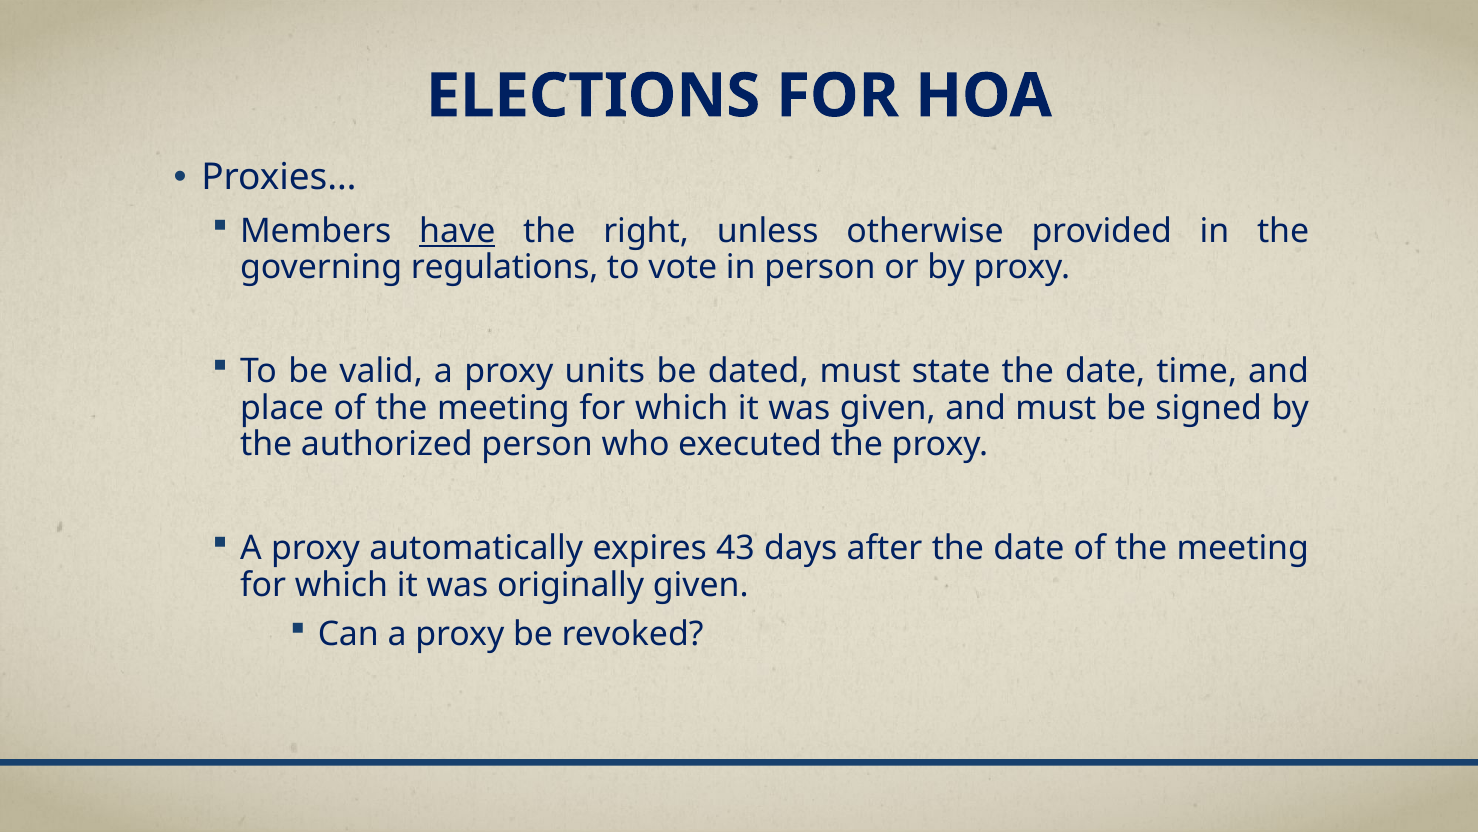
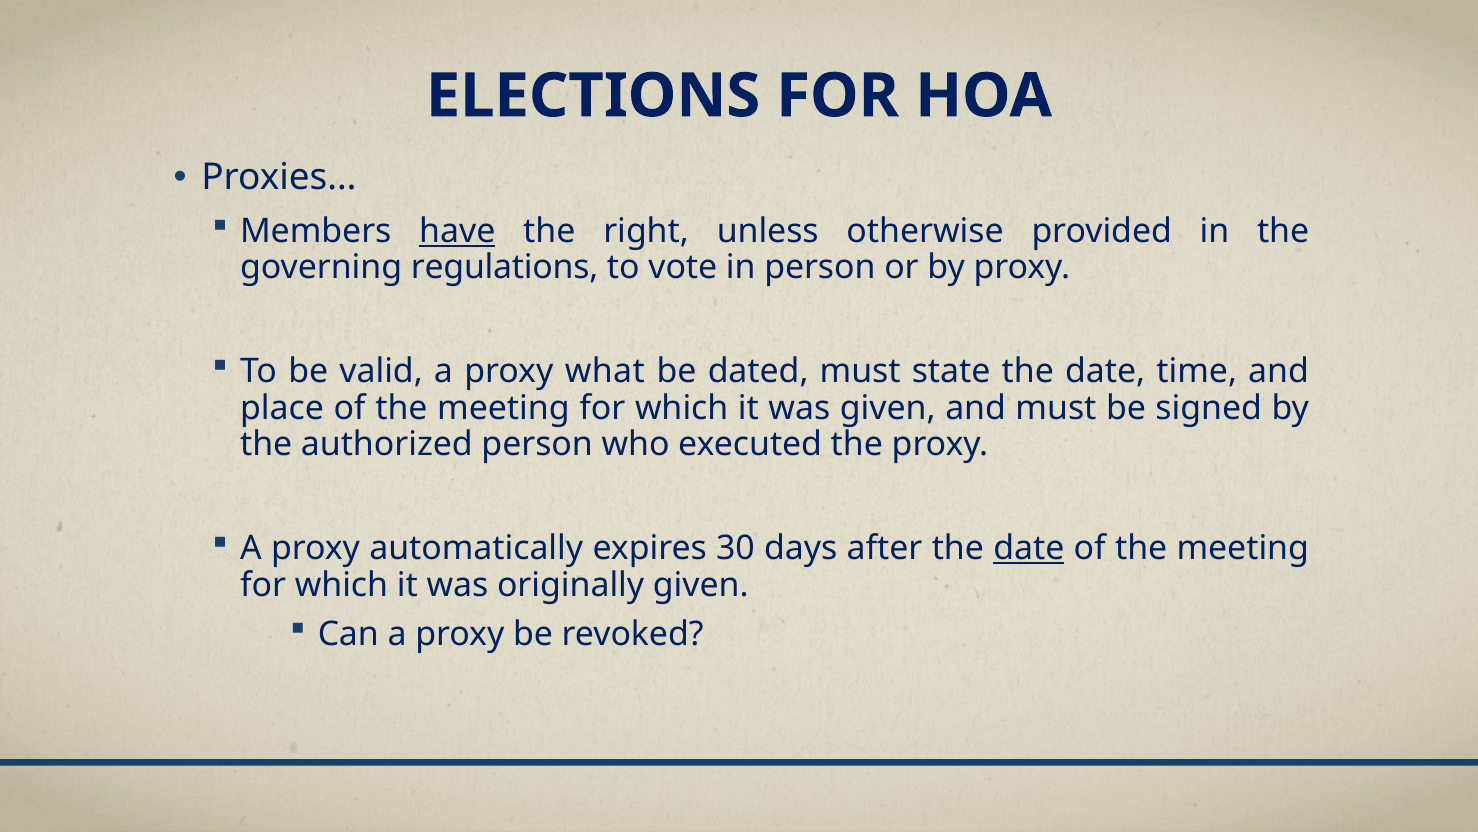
units: units -> what (605, 371)
43: 43 -> 30 (735, 548)
date underline: none -> present (1029, 548)
